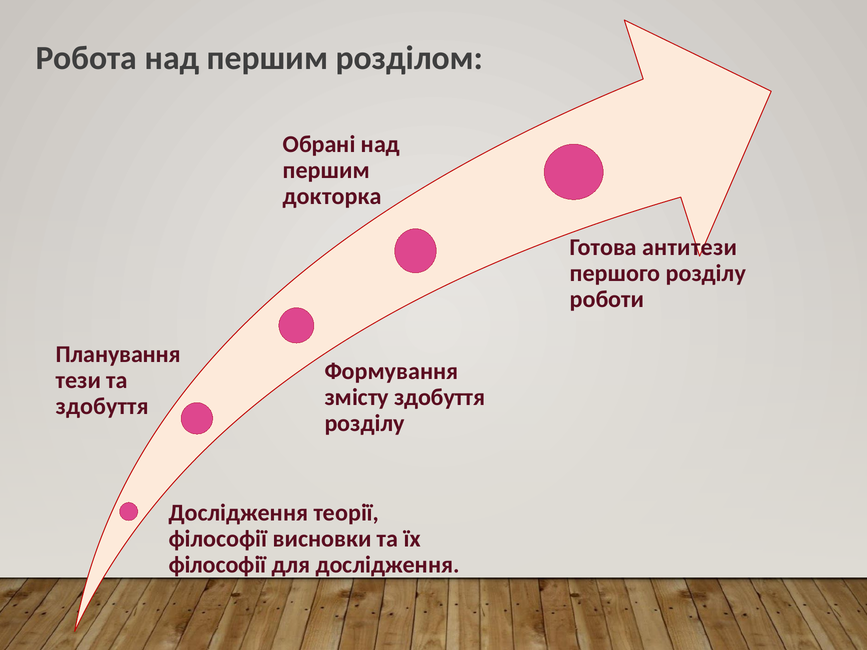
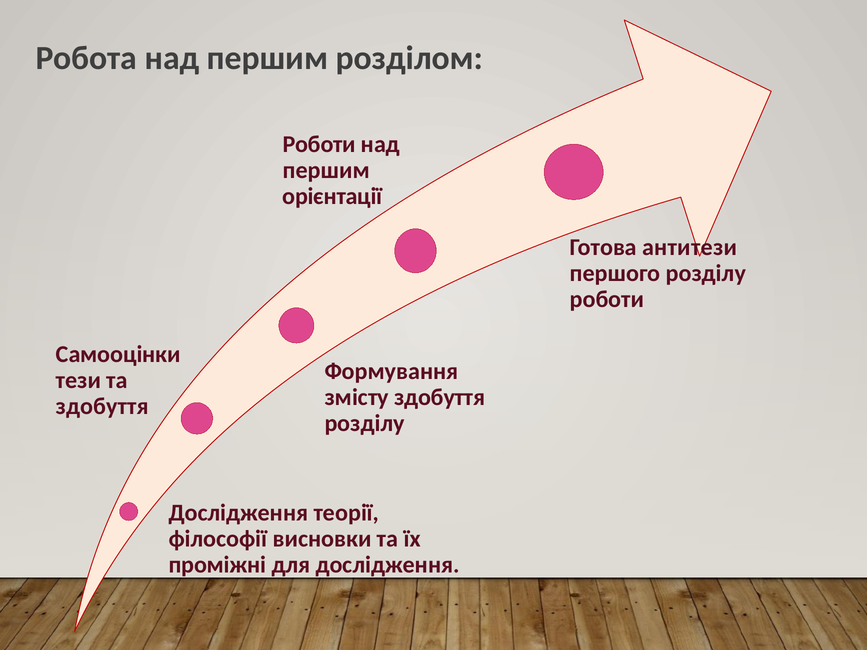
Обрані: Обрані -> Роботи (319, 144)
докторка: докторка -> орієнтації (332, 196)
Планування: Планування -> Самооцінки (118, 355)
філософії: філософії -> проміжні (217, 565)
